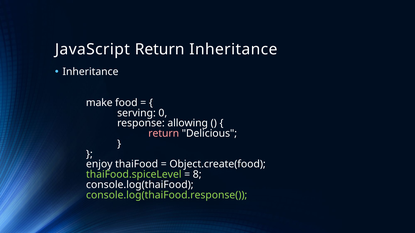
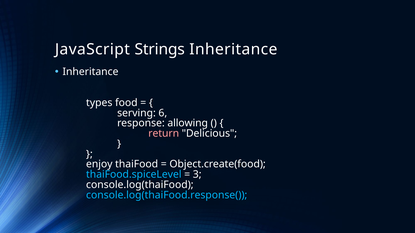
JavaScript Return: Return -> Strings (160, 50)
make: make -> types (99, 103)
0: 0 -> 6 (163, 113)
thaiFood.spiceLevel colour: light green -> light blue (134, 175)
8: 8 -> 3 (197, 175)
console.log(thaiFood.response( colour: light green -> light blue (167, 195)
